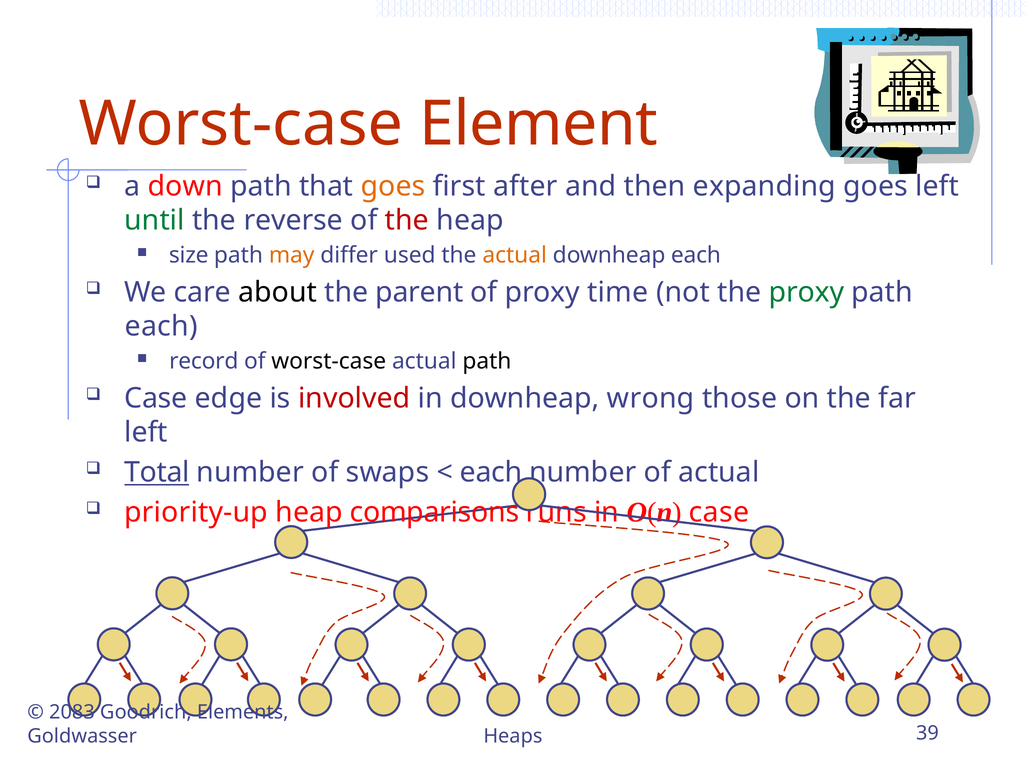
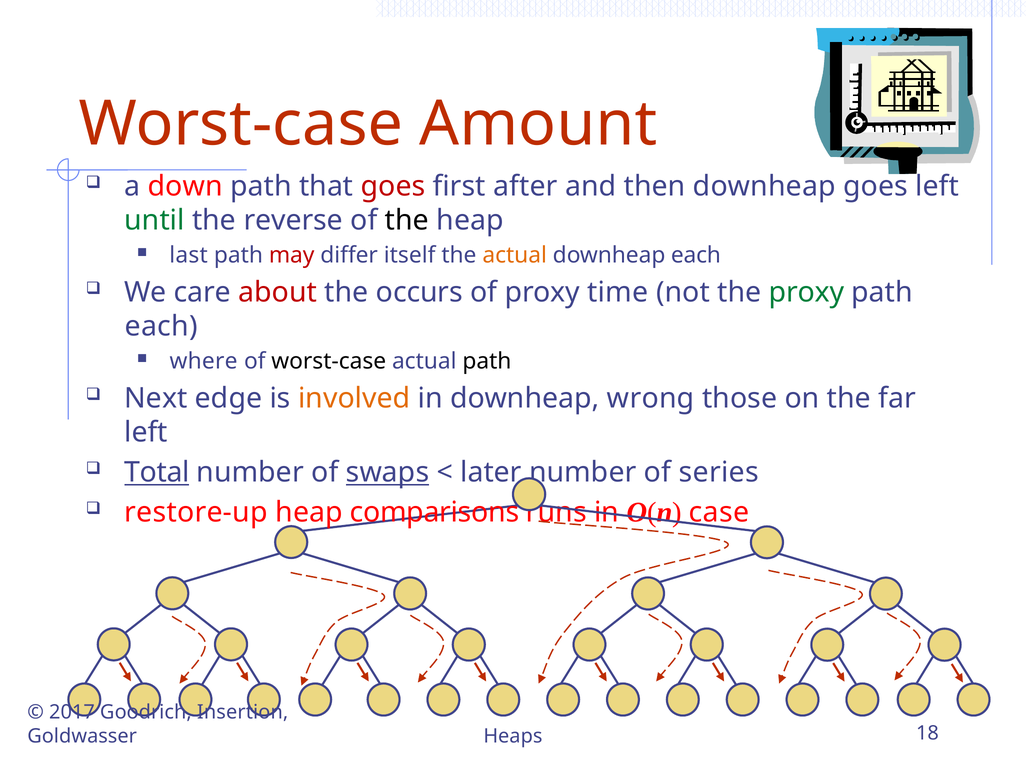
Element: Element -> Amount (538, 124)
goes colour: orange -> red (393, 186)
then expanding: expanding -> downheap (764, 186)
the colour: red -> black (407, 221)
size: size -> last (189, 256)
may colour: orange -> red (292, 256)
used: used -> itself (410, 256)
about colour: black -> red (278, 293)
parent: parent -> occurs (419, 293)
record: record -> where (204, 362)
Case: Case -> Next (156, 399)
involved colour: red -> orange (354, 399)
swaps underline: none -> present (388, 473)
each: each -> later (491, 473)
of actual: actual -> series (719, 473)
priority-up: priority-up -> restore-up (196, 513)
2083: 2083 -> 2017 (72, 713)
Elements: Elements -> Insertion (243, 713)
39: 39 -> 18 (927, 733)
